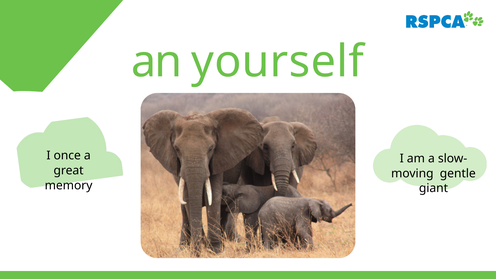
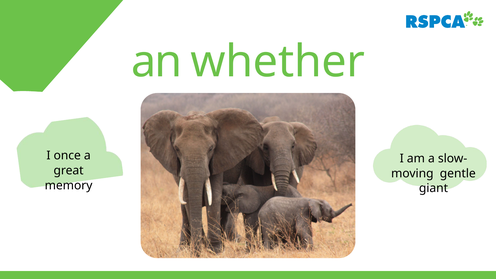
yourself: yourself -> whether (278, 62)
